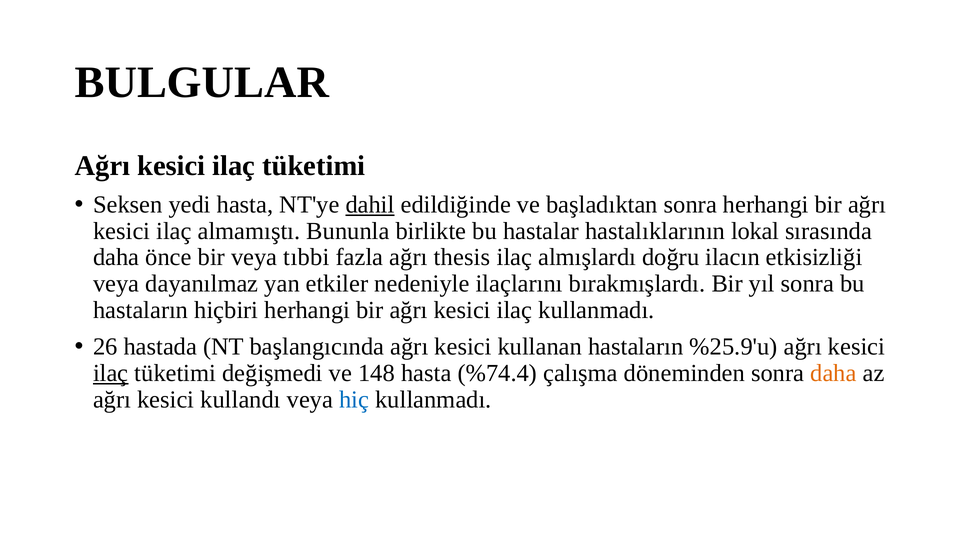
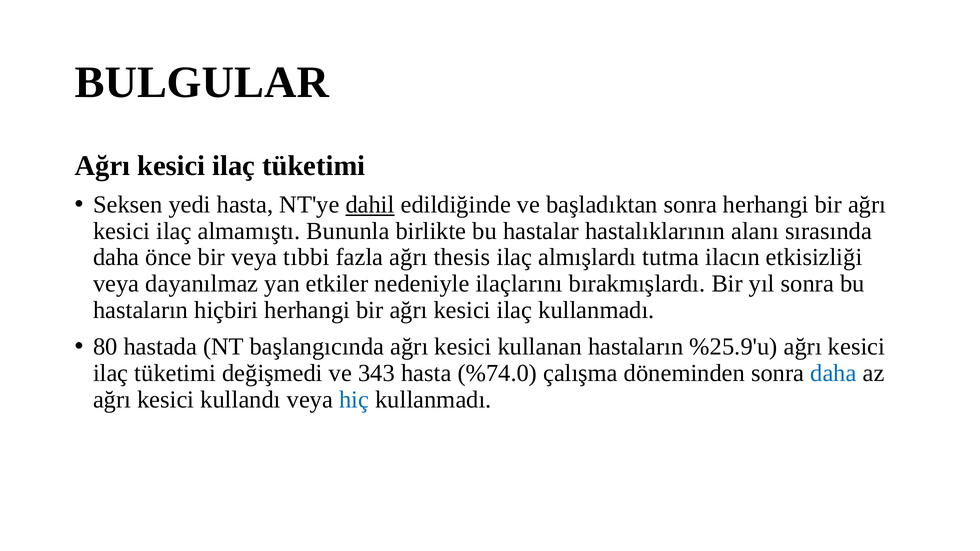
lokal: lokal -> alanı (755, 231)
doğru: doğru -> tutma (671, 257)
26: 26 -> 80 (105, 347)
ilaç underline: present -> none (111, 374)
148: 148 -> 343 (377, 374)
%74.4: %74.4 -> %74.0 (497, 374)
daha colour: orange -> blue (833, 374)
